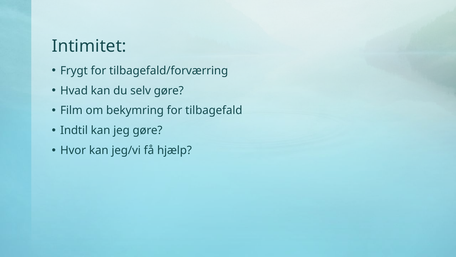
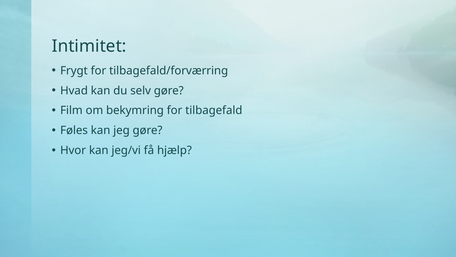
Indtil: Indtil -> Føles (74, 130)
